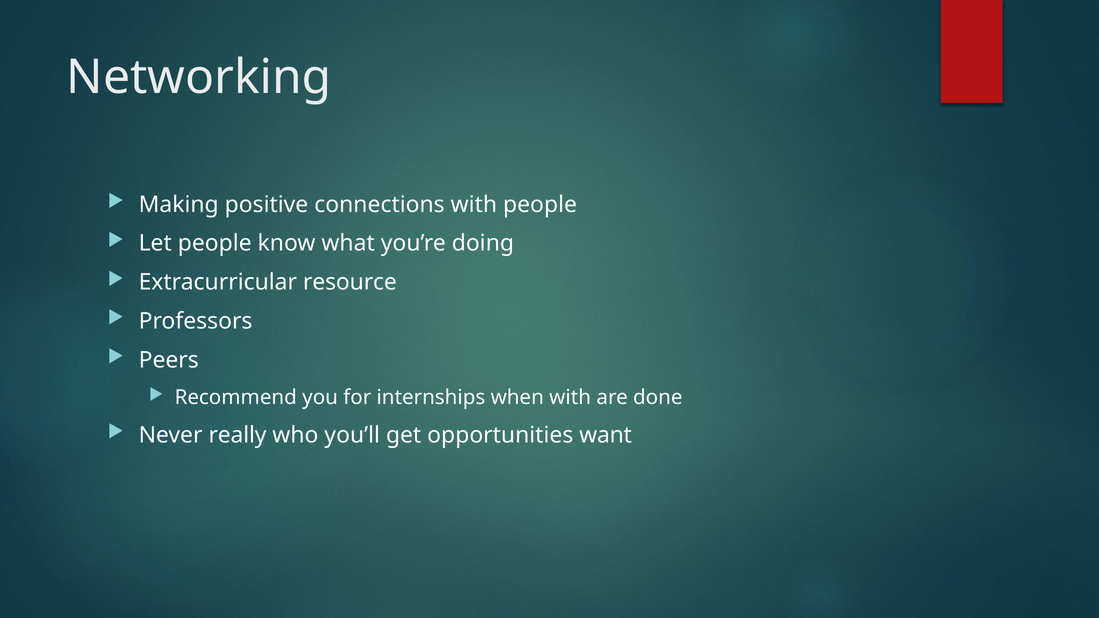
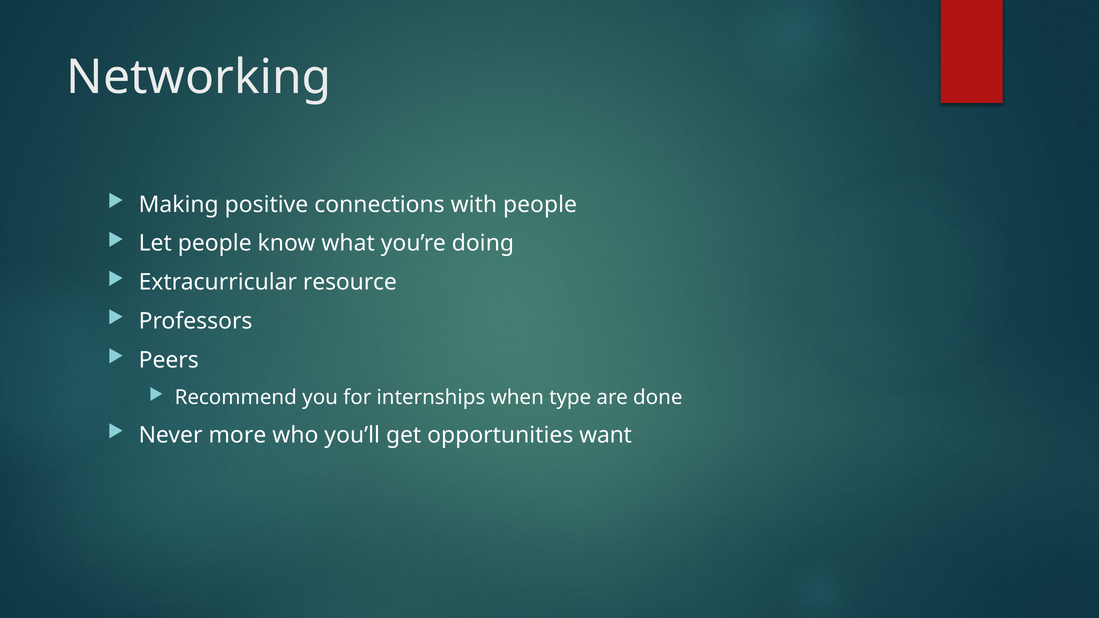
when with: with -> type (570, 398)
really: really -> more (237, 435)
